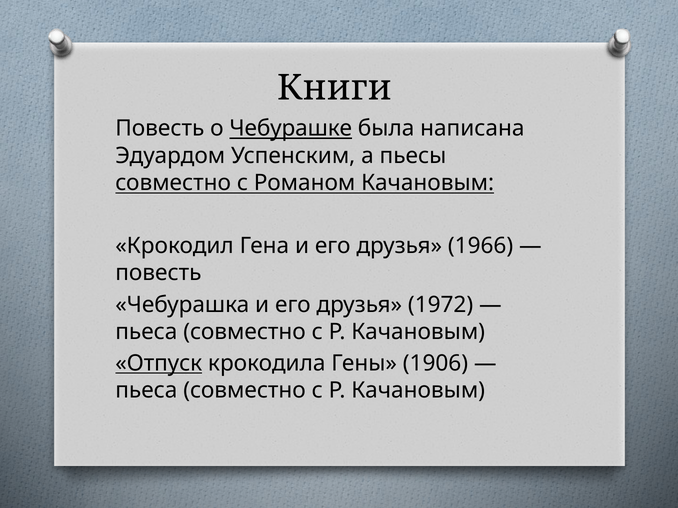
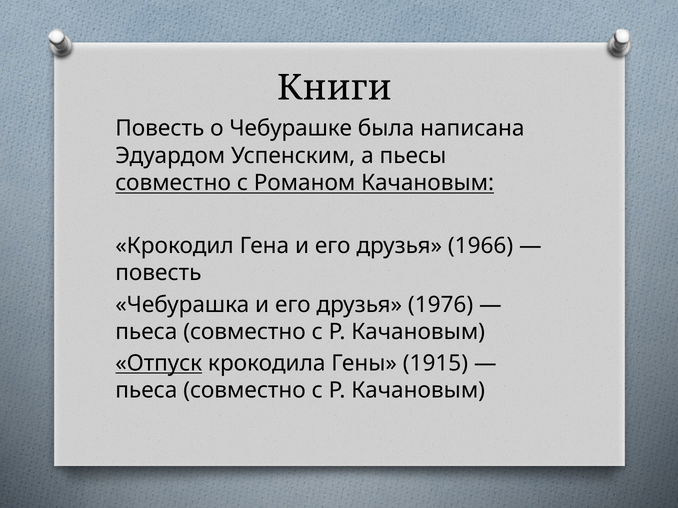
Чебурашке underline: present -> none (291, 129)
1972: 1972 -> 1976 (441, 305)
1906: 1906 -> 1915 (435, 364)
